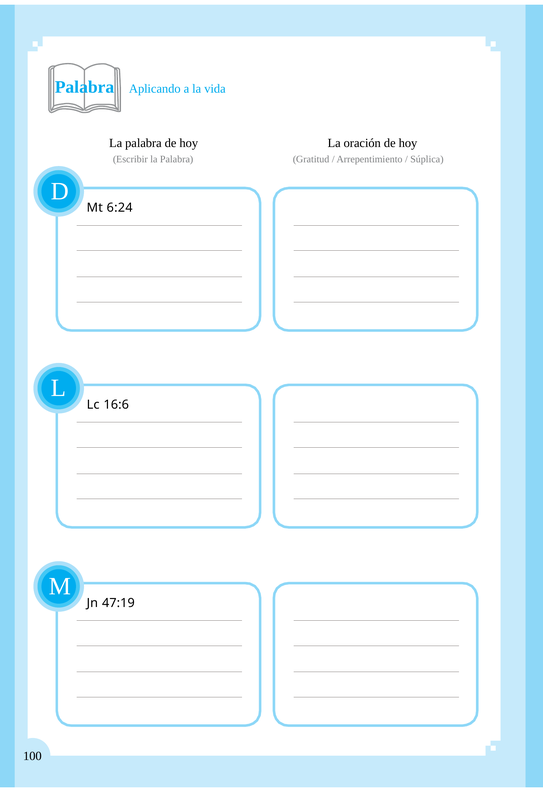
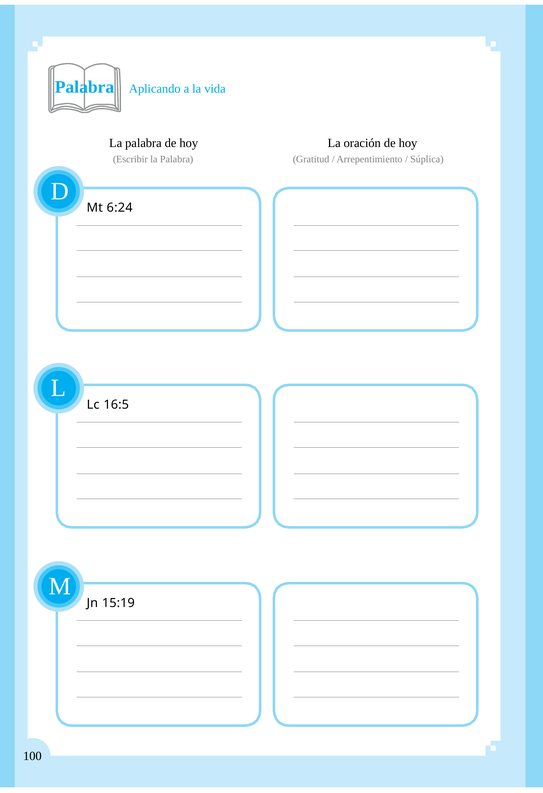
16:6: 16:6 -> 16:5 (116, 405)
47:19: 47:19 -> 15:19 (118, 603)
